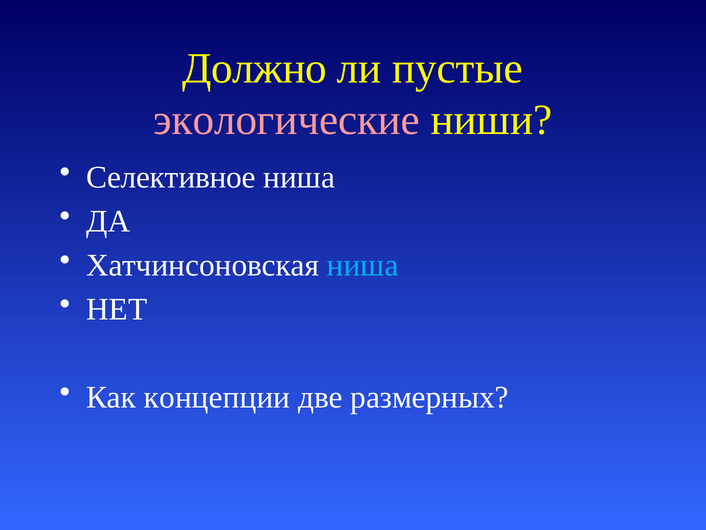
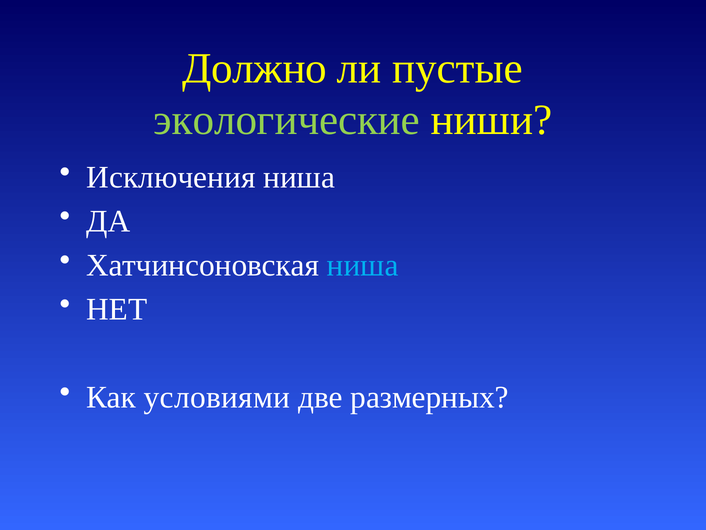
экологические colour: pink -> light green (287, 120)
Селективное: Селективное -> Исключения (171, 177)
концепции: концепции -> условиями (217, 397)
